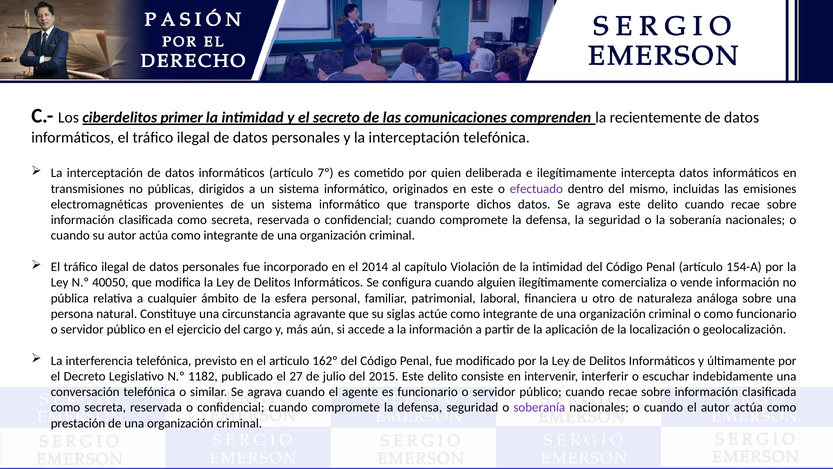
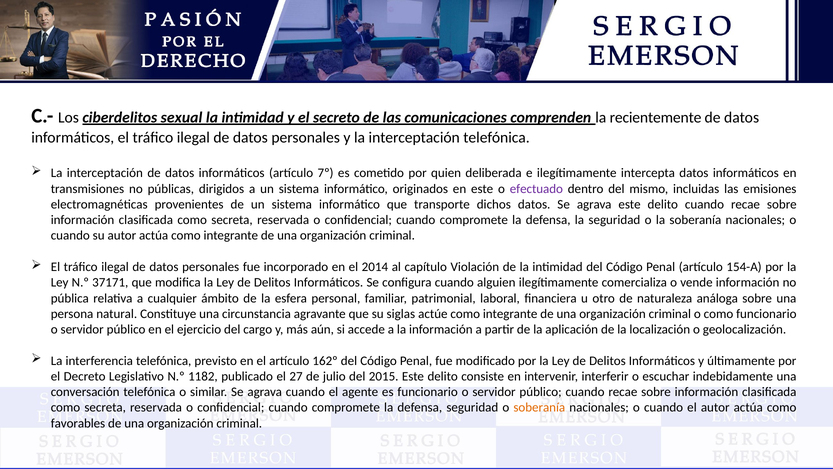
primer: primer -> sexual (182, 117)
40050: 40050 -> 37171 (110, 282)
soberanía colour: purple -> orange (539, 407)
prestación: prestación -> favorables (78, 423)
